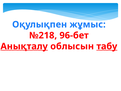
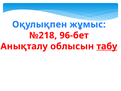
Анықталу underline: present -> none (24, 46)
